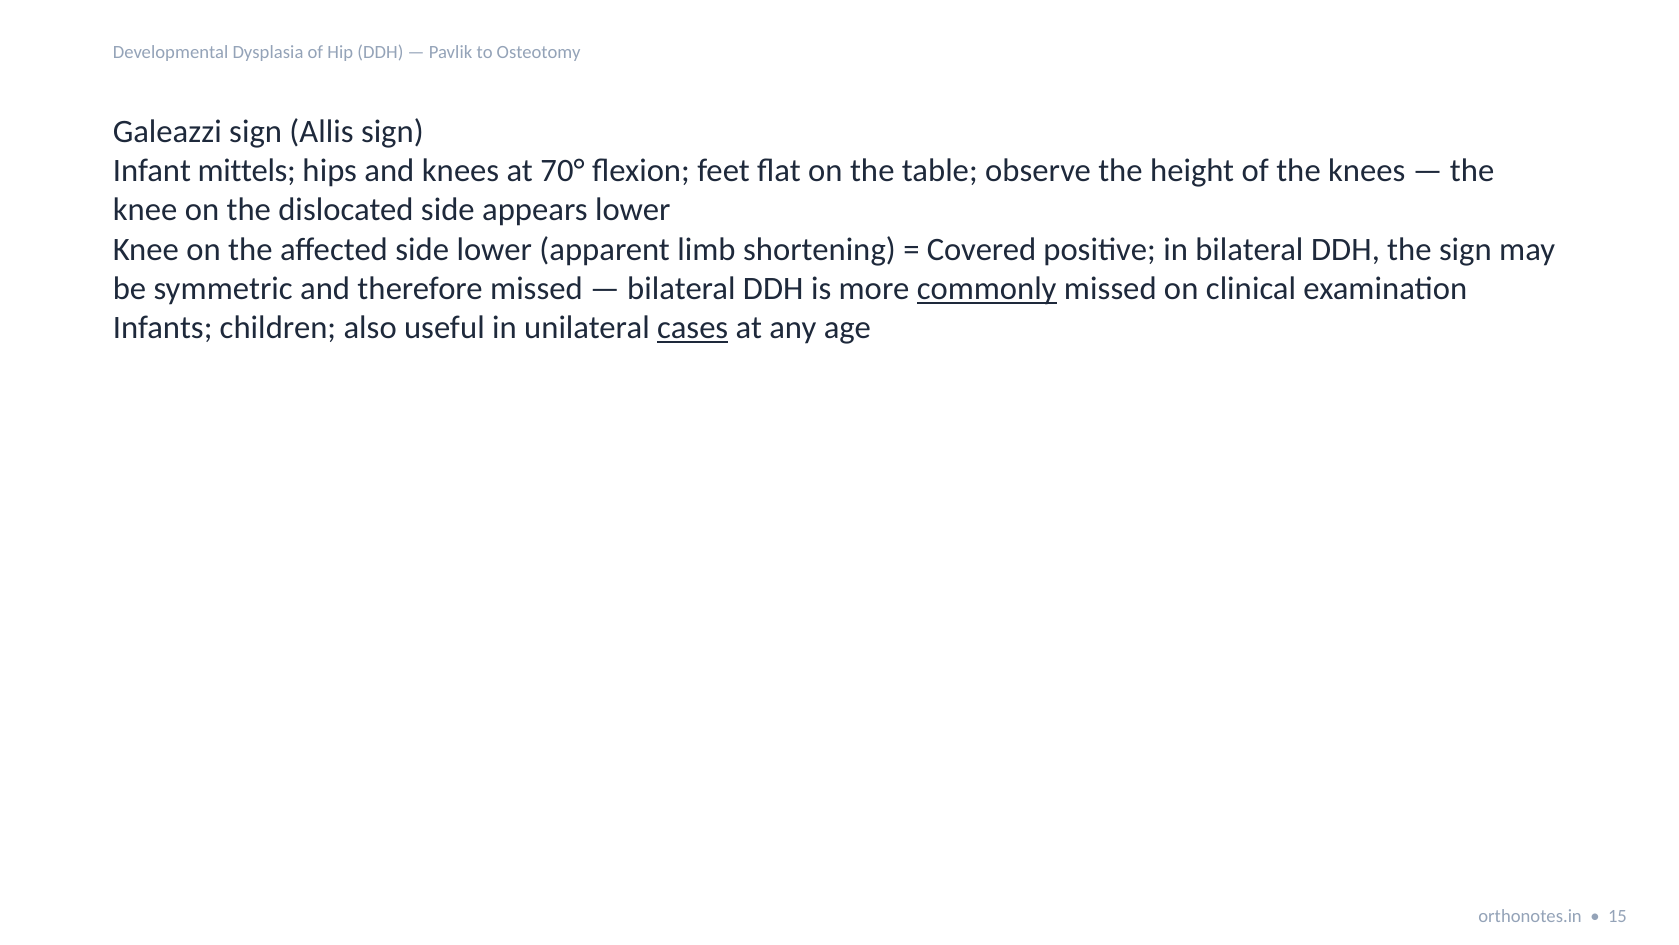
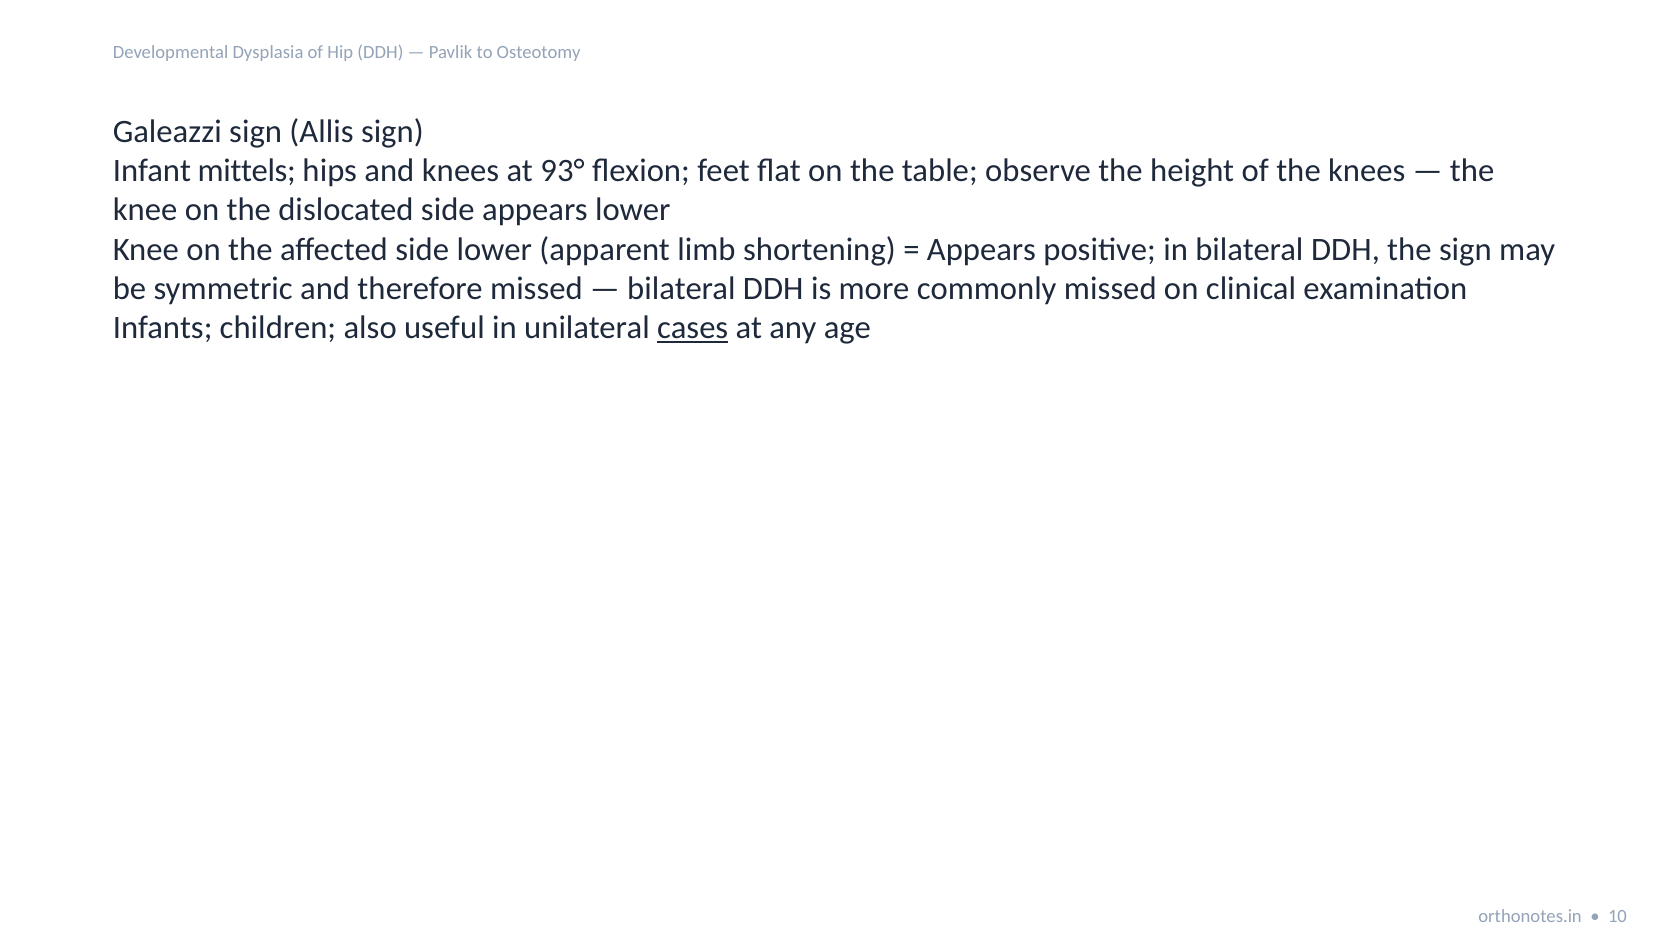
70°: 70° -> 93° (563, 171)
Covered: Covered -> Appears (981, 249)
commonly underline: present -> none (987, 288)
15: 15 -> 10 (1617, 916)
